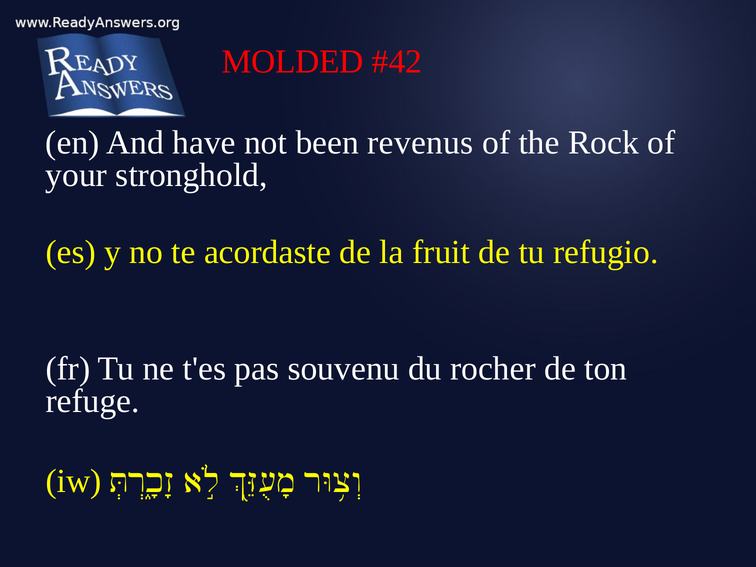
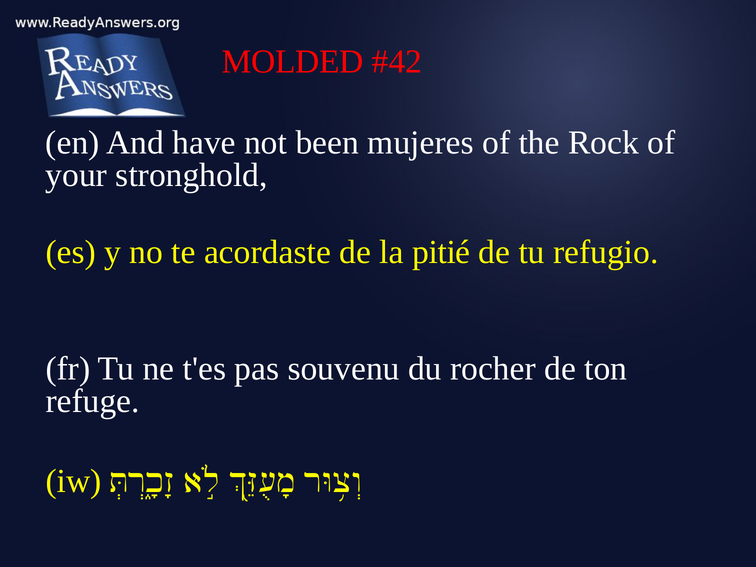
revenus: revenus -> mujeres (421, 143)
fruit: fruit -> pitié (441, 252)
